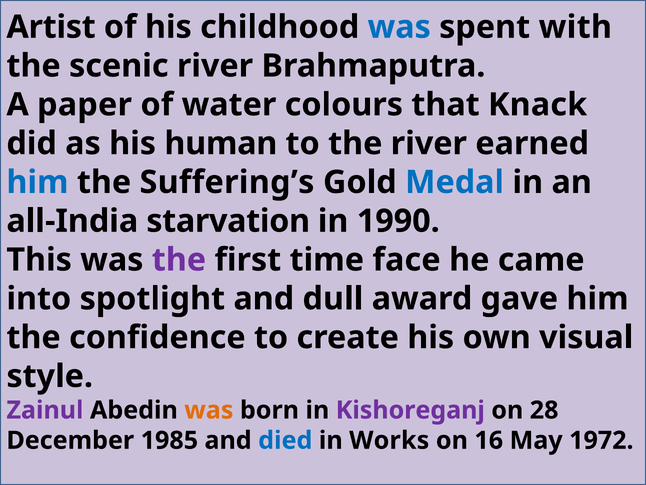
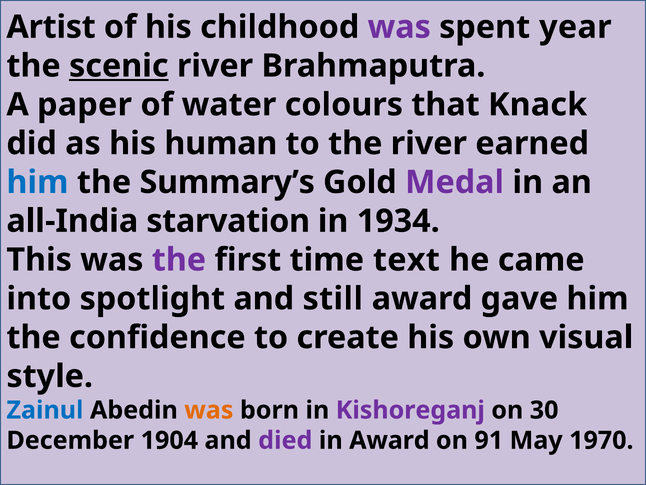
was colour: blue -> purple (399, 27)
with: with -> year (575, 27)
scenic underline: none -> present (119, 66)
Suffering’s: Suffering’s -> Summary’s (227, 182)
Medal colour: blue -> purple (455, 182)
1990: 1990 -> 1934 (398, 221)
face: face -> text (406, 260)
dull: dull -> still (333, 298)
Zainul colour: purple -> blue (45, 410)
28: 28 -> 30 (544, 410)
1985: 1985 -> 1904 (169, 440)
died colour: blue -> purple (285, 440)
in Works: Works -> Award (389, 440)
16: 16 -> 91 (489, 440)
1972: 1972 -> 1970 (601, 440)
